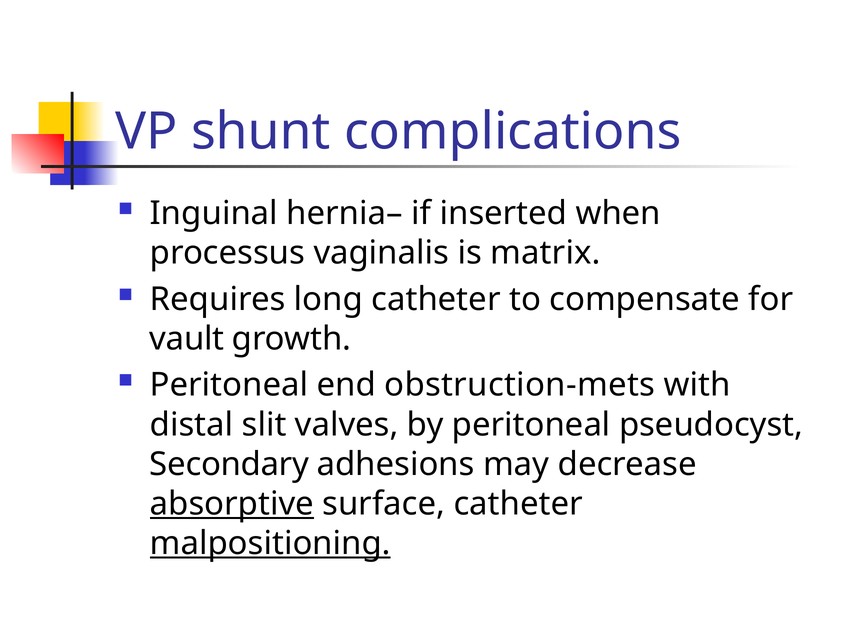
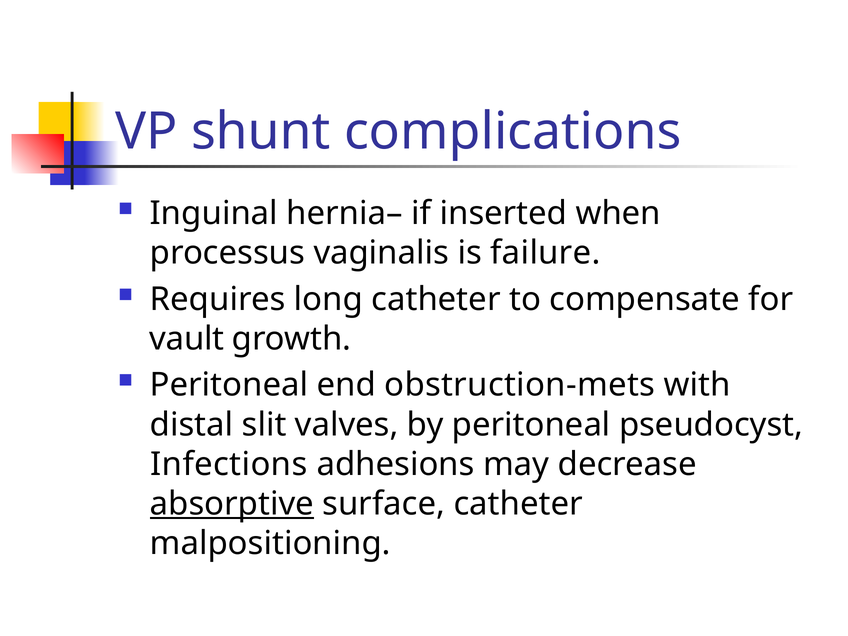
matrix: matrix -> failure (545, 253)
Secondary: Secondary -> Infections (229, 464)
malpositioning underline: present -> none (270, 543)
